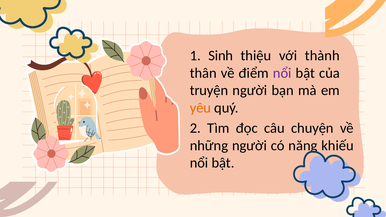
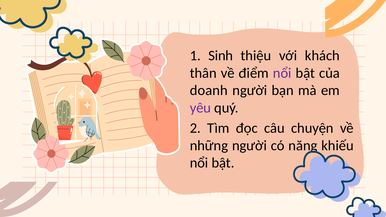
thành: thành -> khách (322, 56)
truyện: truyện -> doanh (209, 90)
yêu colour: orange -> purple (200, 108)
